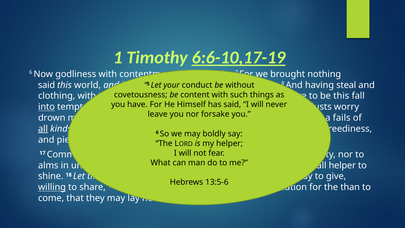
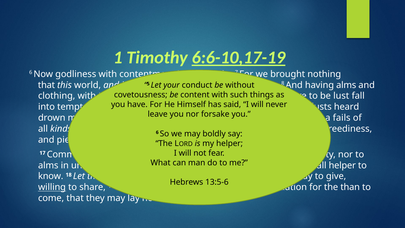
said: said -> that (47, 85)
steal: steal -> alms (346, 85)
this: this -> lust (341, 96)
into underline: present -> none (46, 107)
worry: worry -> heard (347, 107)
all underline: present -> none (43, 129)
shine: shine -> know (51, 176)
